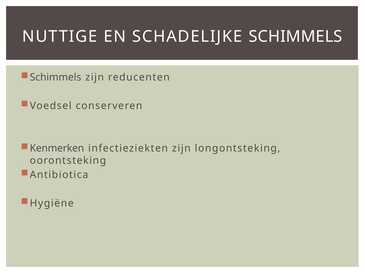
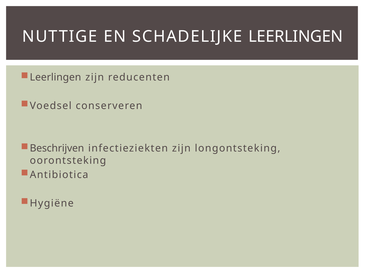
SCHADELIJKE SCHIMMELS: SCHIMMELS -> LEERLINGEN (296, 36)
Schimmels: Schimmels -> Leerlingen (55, 77)
Kenmerken: Kenmerken -> Beschrijven (57, 148)
